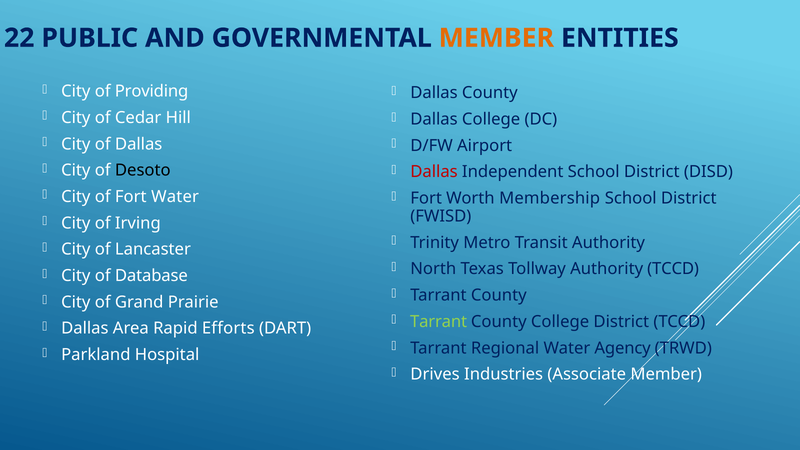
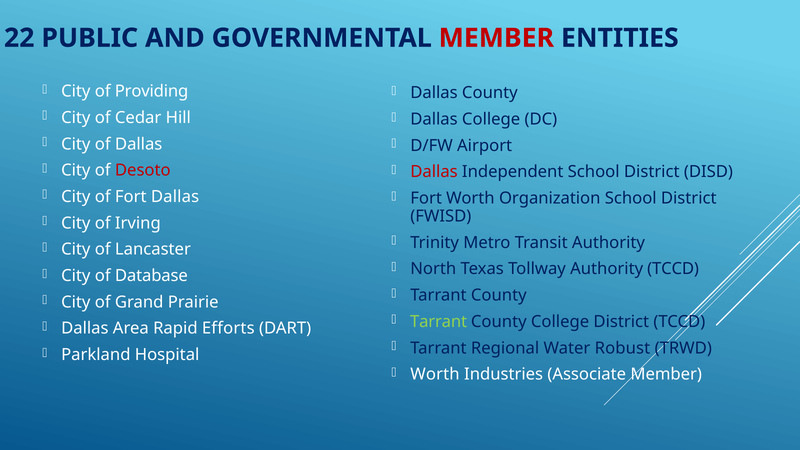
MEMBER colour: orange -> red (496, 38)
Desoto colour: black -> red (143, 170)
Fort Water: Water -> Dallas (175, 197)
Membership: Membership -> Organization (550, 198)
Agency: Agency -> Robust (622, 348)
Drives: Drives -> Worth (435, 374)
